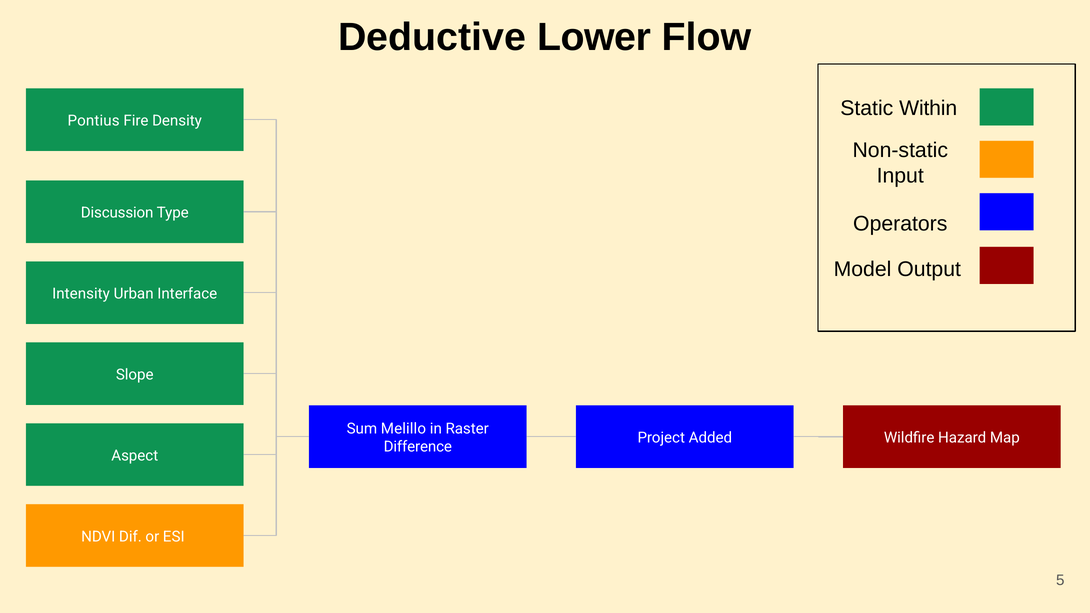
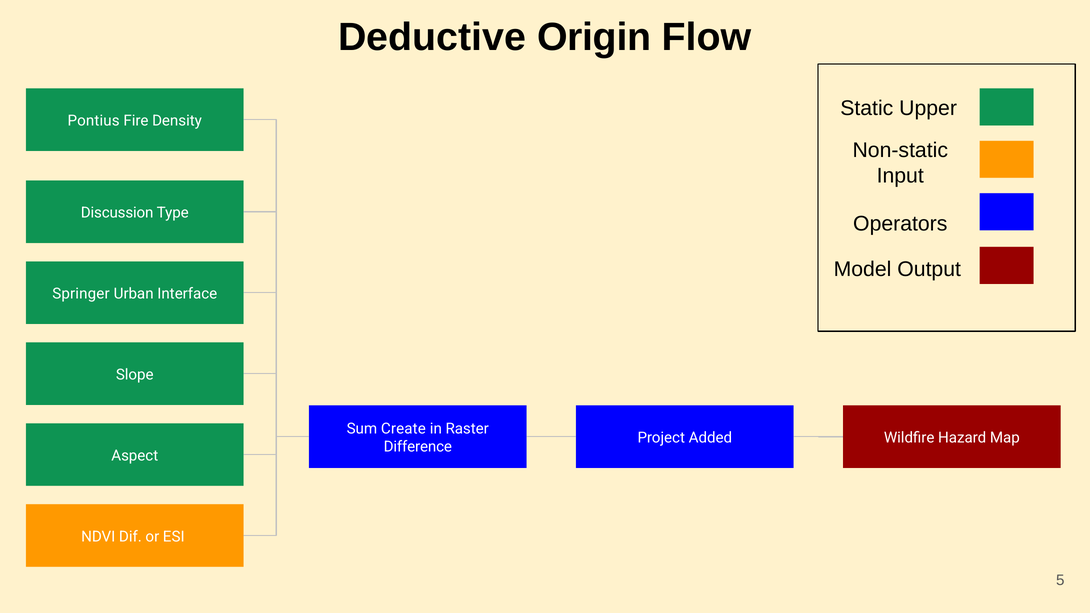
Lower: Lower -> Origin (594, 37)
Within: Within -> Upper (928, 108)
Intensity: Intensity -> Springer (81, 294)
Melillo: Melillo -> Create (403, 429)
